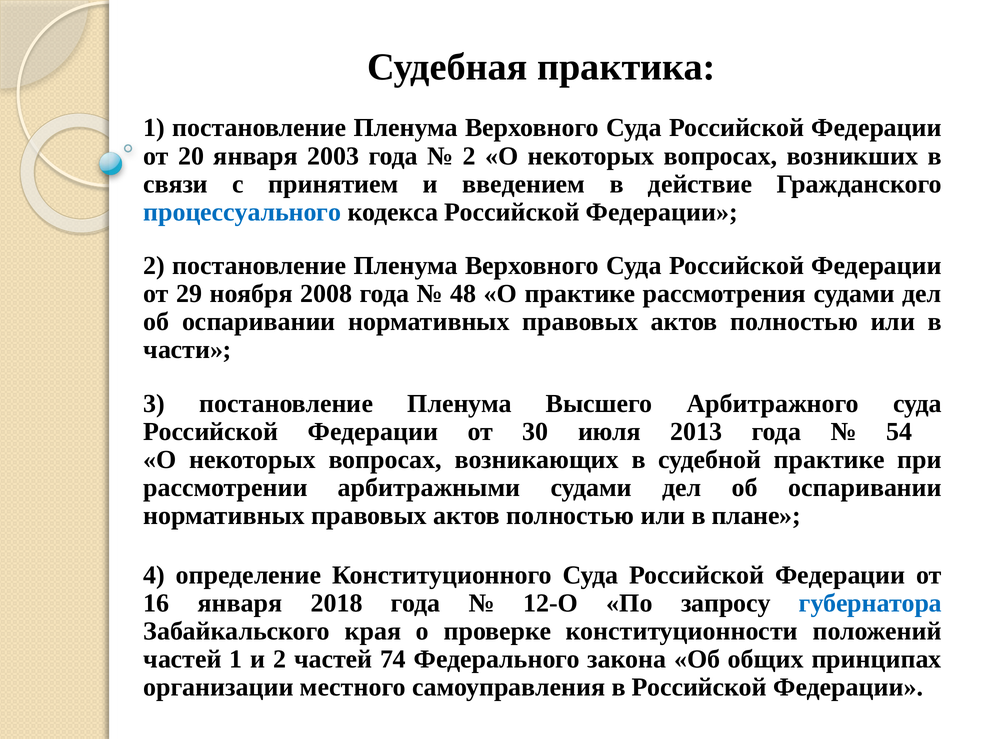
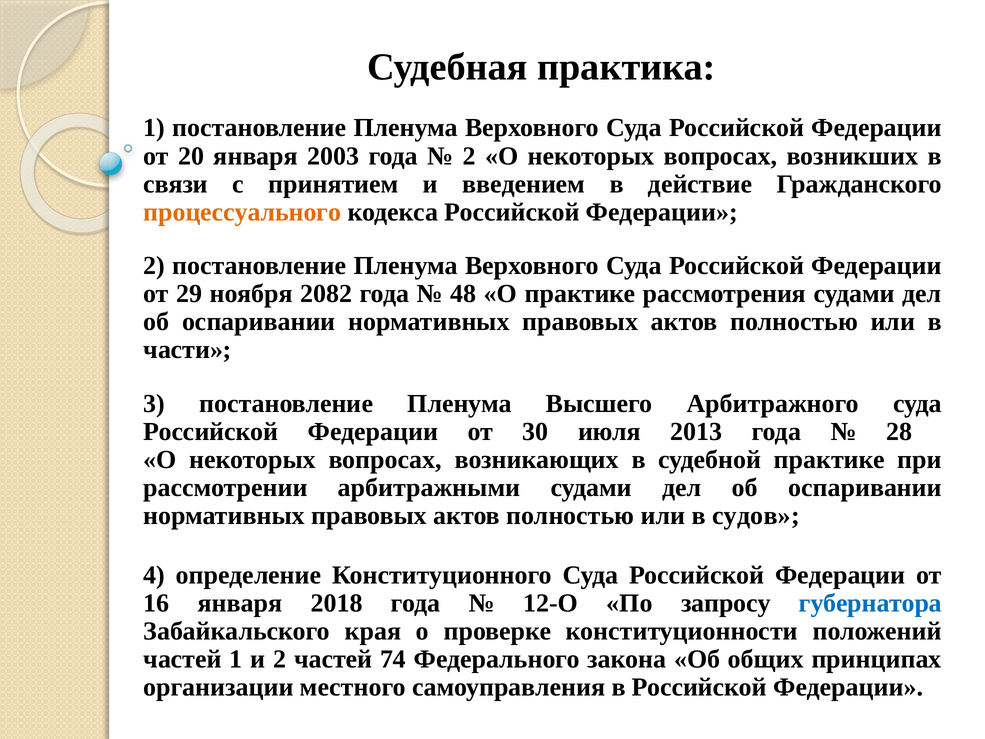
процессуального colour: blue -> orange (242, 212)
2008: 2008 -> 2082 (326, 294)
54: 54 -> 28 (899, 431)
плане: плане -> судов (756, 516)
